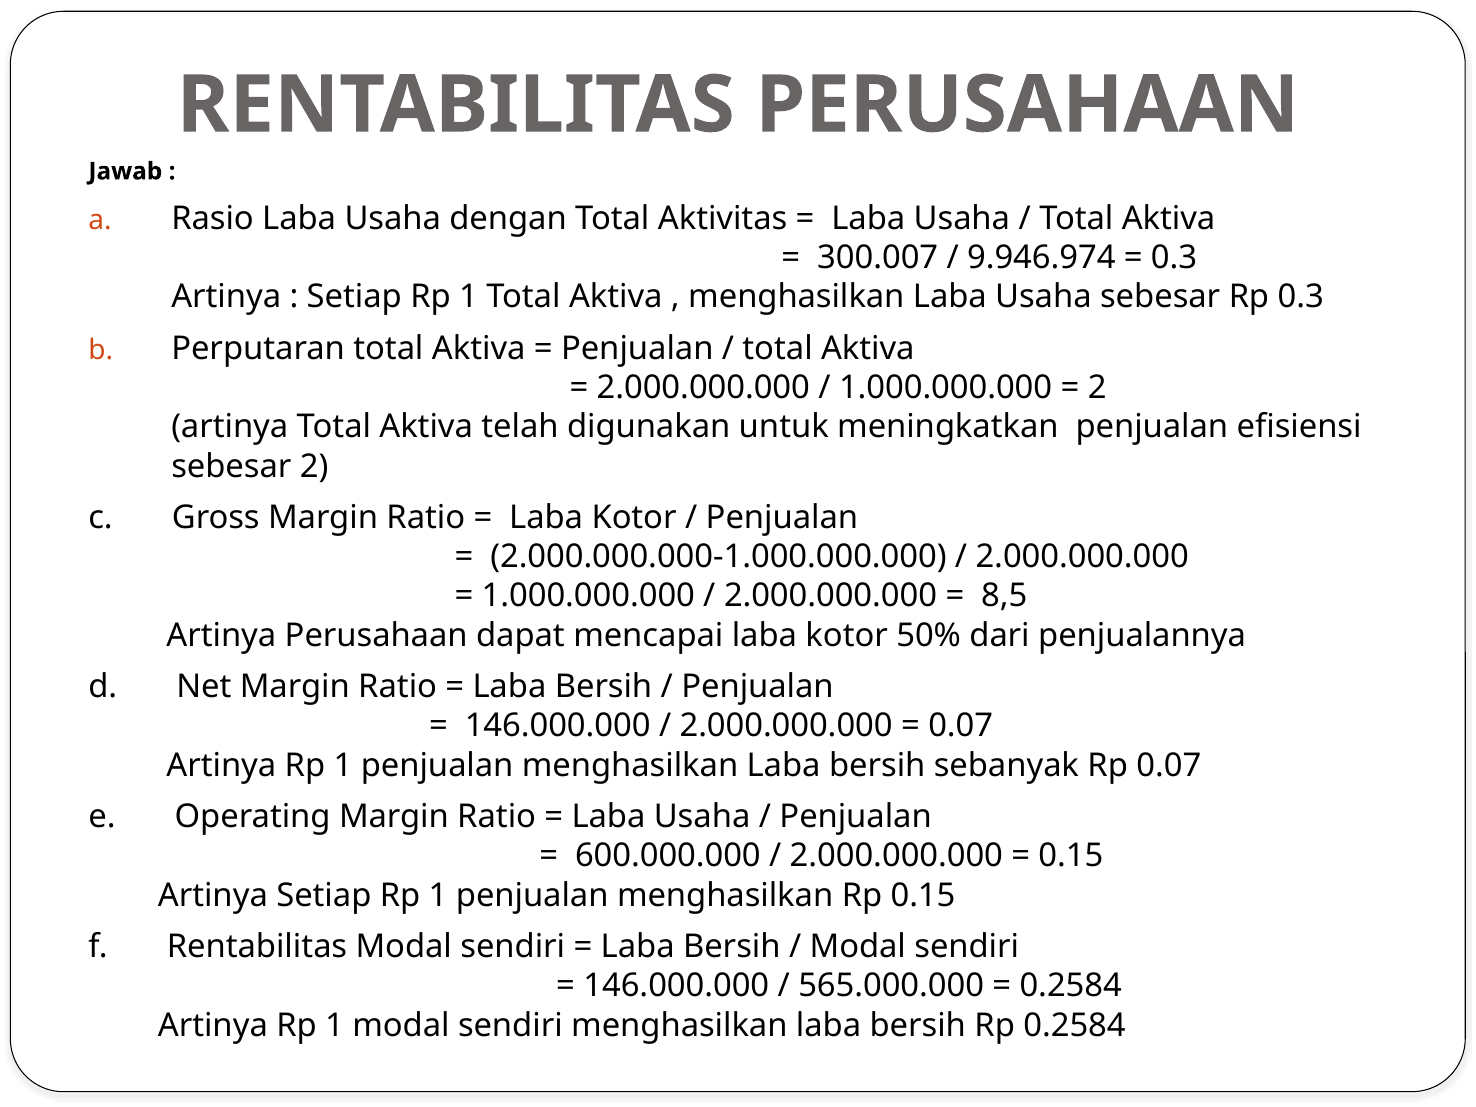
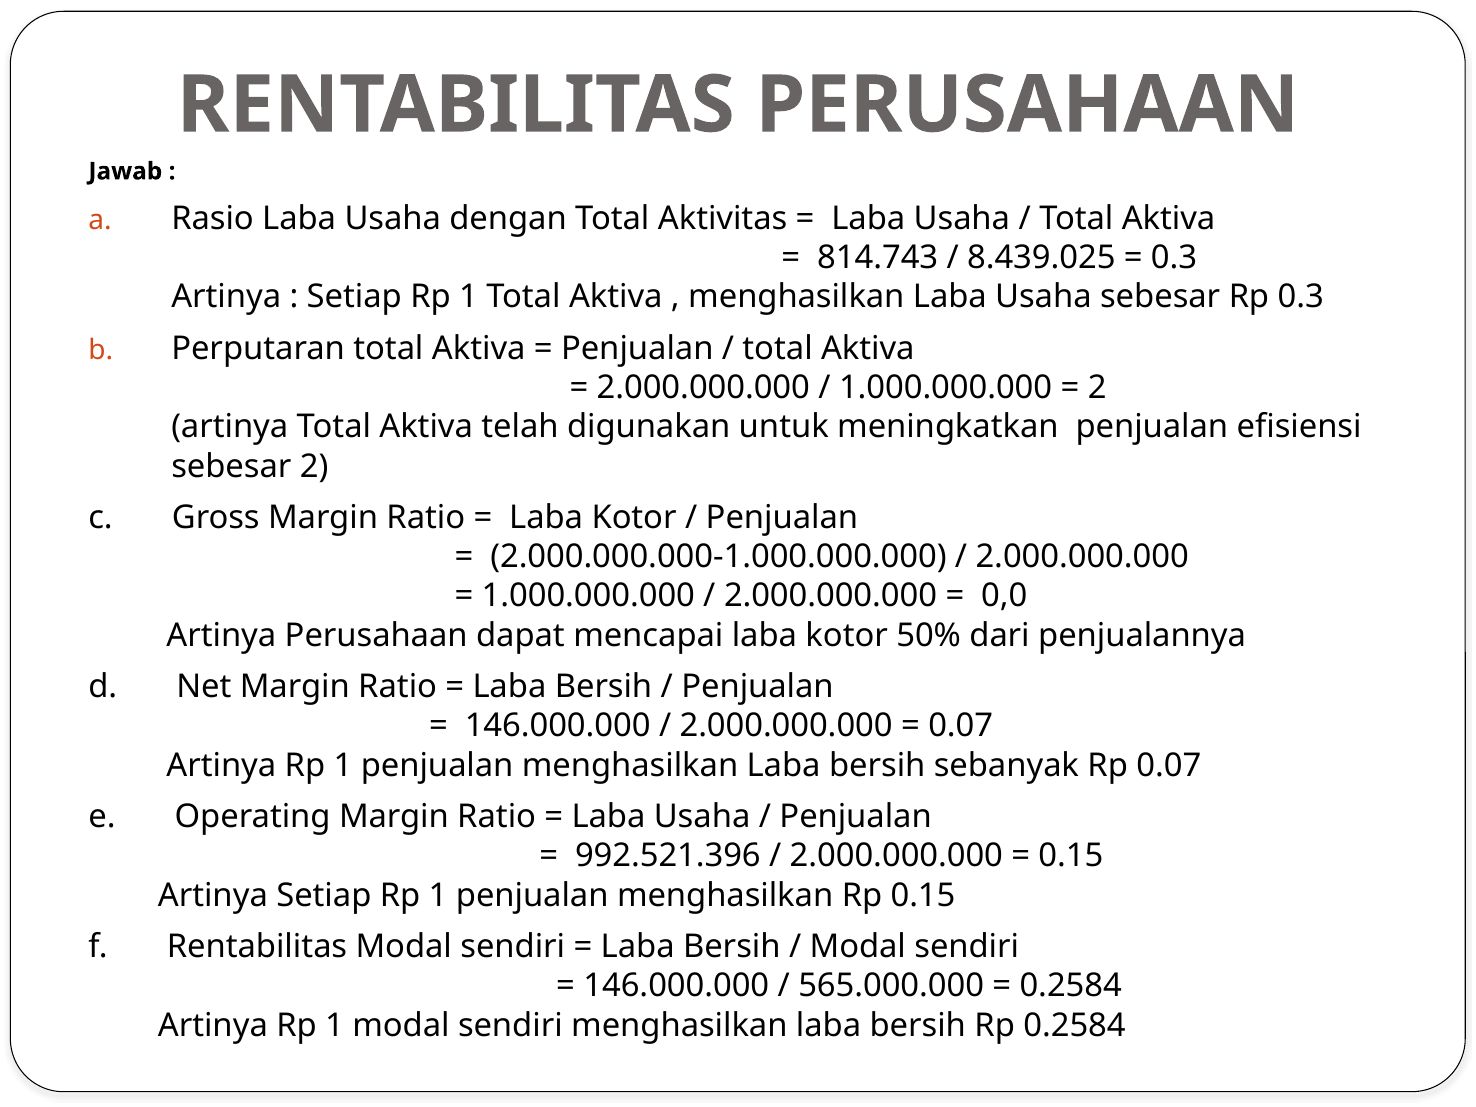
300.007: 300.007 -> 814.743 (878, 258)
9.946.974: 9.946.974 -> 8.439.025 (1041, 258)
8,5: 8,5 -> 0,0 (1004, 596)
600.000.000: 600.000.000 -> 992.521.396 (668, 856)
